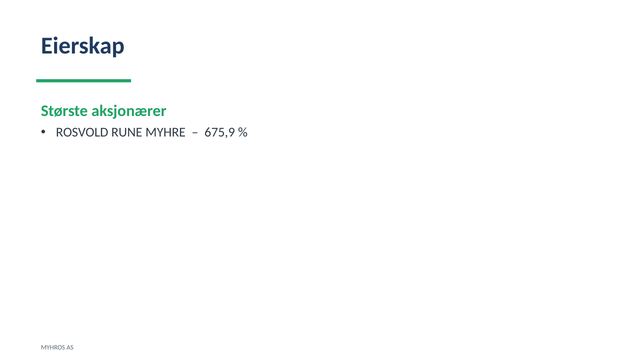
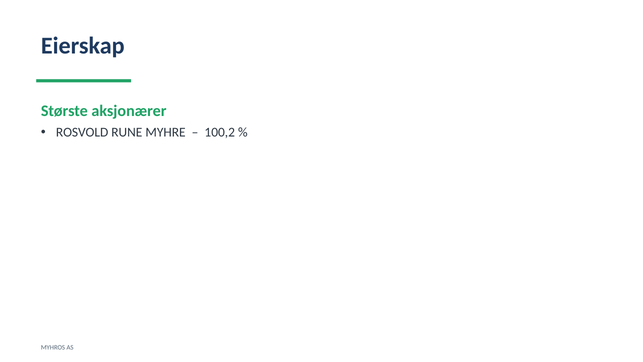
675,9: 675,9 -> 100,2 (220, 132)
